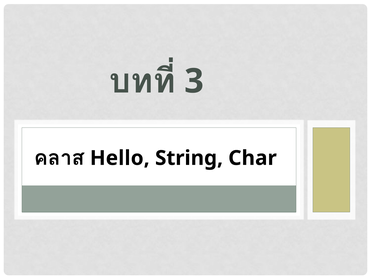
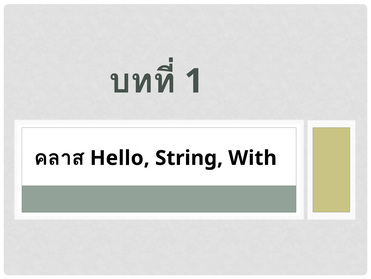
3: 3 -> 1 (194, 81)
Char: Char -> With (253, 158)
